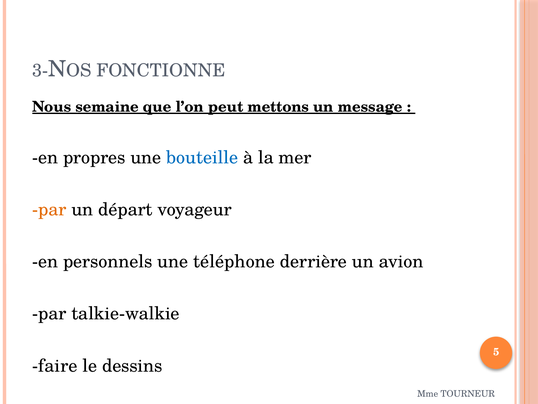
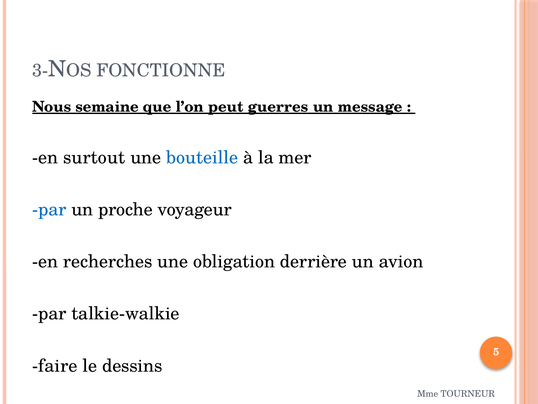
mettons: mettons -> guerres (278, 107)
propres: propres -> surtout (94, 157)
par colour: orange -> blue (49, 209)
départ: départ -> proche (125, 209)
personnels: personnels -> recherches (108, 261)
téléphone: téléphone -> obligation (234, 261)
